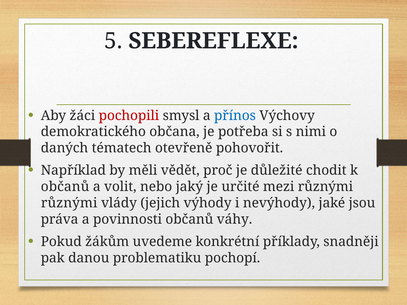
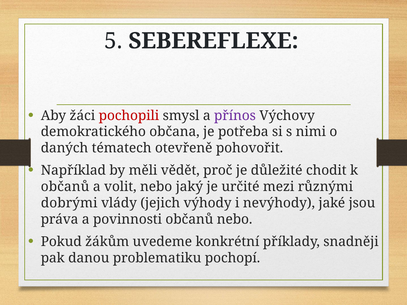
přínos colour: blue -> purple (235, 116)
různými: různými -> dobrými (69, 203)
občanů váhy: váhy -> nebo (235, 219)
